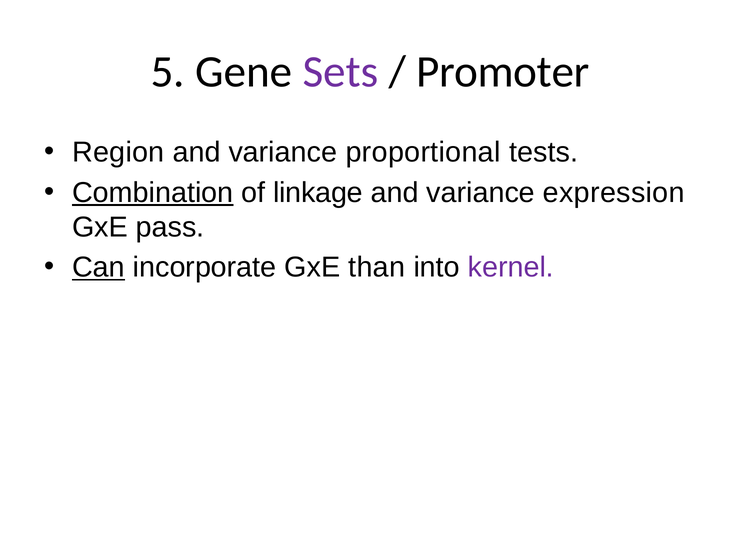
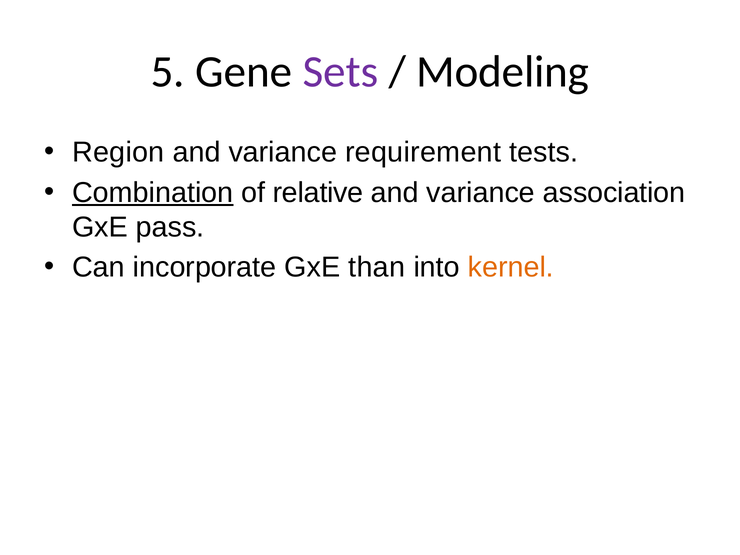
Promoter: Promoter -> Modeling (503, 72)
proportional: proportional -> requirement (423, 152)
linkage: linkage -> relative (318, 193)
expression: expression -> association (614, 193)
Can underline: present -> none (99, 267)
kernel colour: purple -> orange (511, 267)
